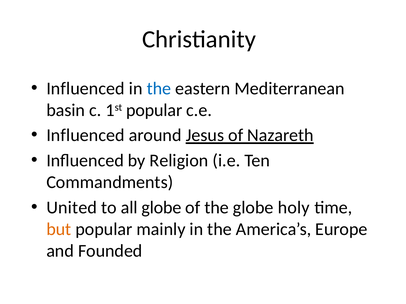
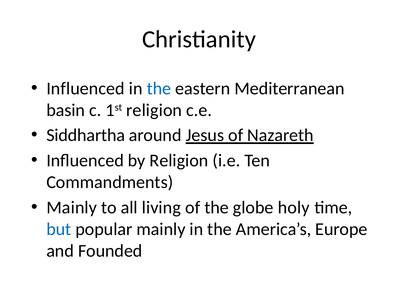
1st popular: popular -> religion (154, 110)
Influenced: Influenced -> Siddhartha (86, 136)
United: United -> Mainly (72, 208)
all globe: globe -> living (161, 208)
but colour: orange -> blue (59, 229)
